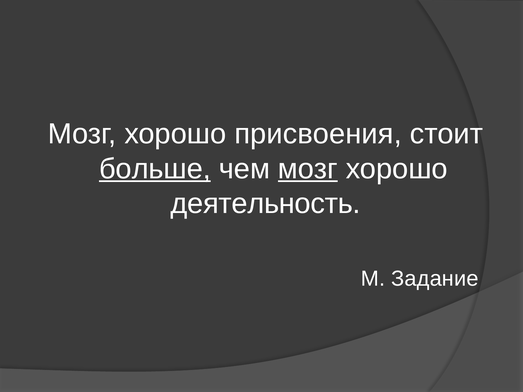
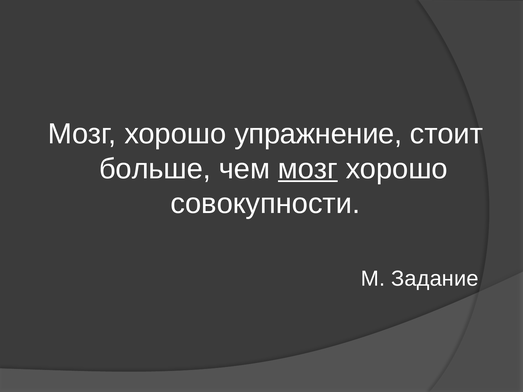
присвоения: присвоения -> упражнение (318, 134)
больше underline: present -> none (155, 169)
деятельность: деятельность -> совокупности (265, 204)
